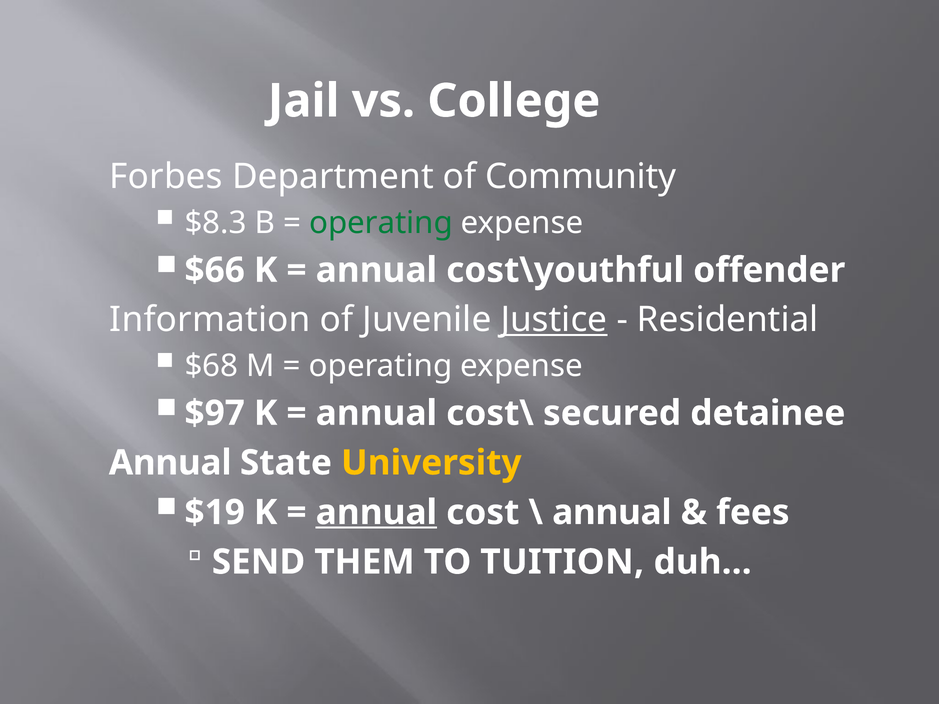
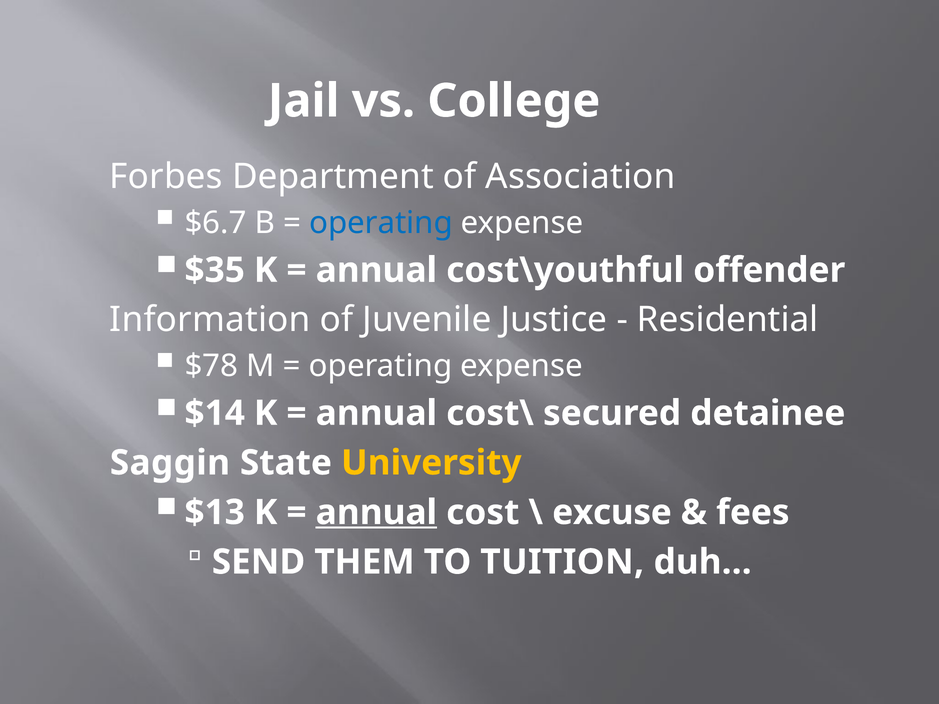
Community: Community -> Association (581, 177)
$8.3: $8.3 -> $6.7 (216, 223)
operating colour: green -> blue (381, 223)
$66: $66 -> $35 (215, 270)
Justice underline: present -> none (554, 320)
$68: $68 -> $78 (211, 366)
$97: $97 -> $14 (215, 413)
Annual: Annual -> Saggin (170, 463)
$19: $19 -> $13 (215, 513)
annual: annual -> excuse (612, 513)
